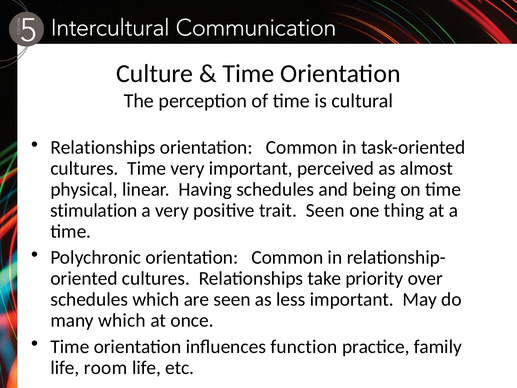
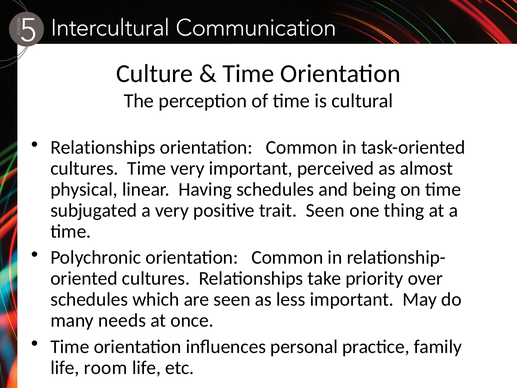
stimulation: stimulation -> subjugated (94, 210)
many which: which -> needs (122, 320)
function: function -> personal (304, 346)
